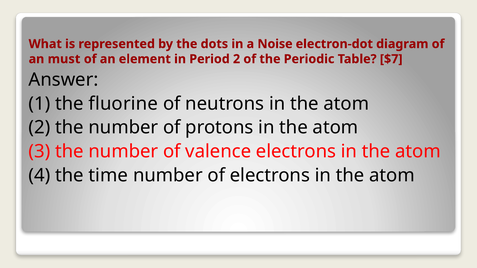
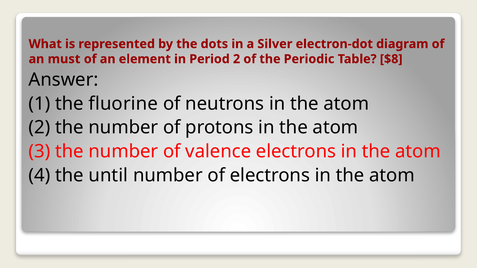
Noise: Noise -> Silver (275, 44)
$7: $7 -> $8 (391, 59)
time: time -> until (108, 176)
